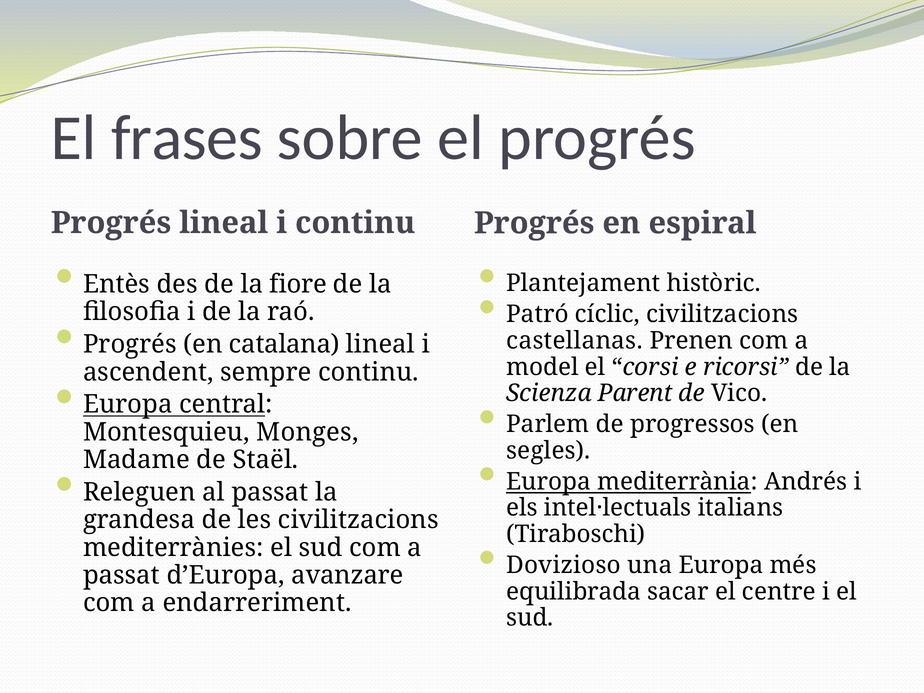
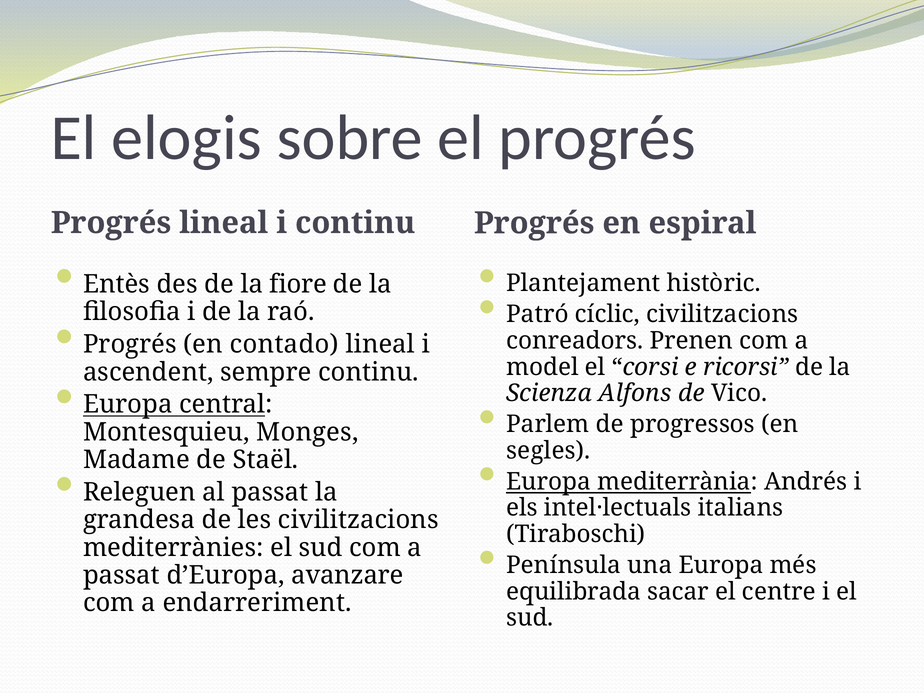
frases: frases -> elogis (186, 138)
catalana: catalana -> contado (284, 344)
castellanas: castellanas -> conreadors (575, 341)
Parent: Parent -> Alfons (635, 393)
Dovizioso: Dovizioso -> Península (564, 565)
